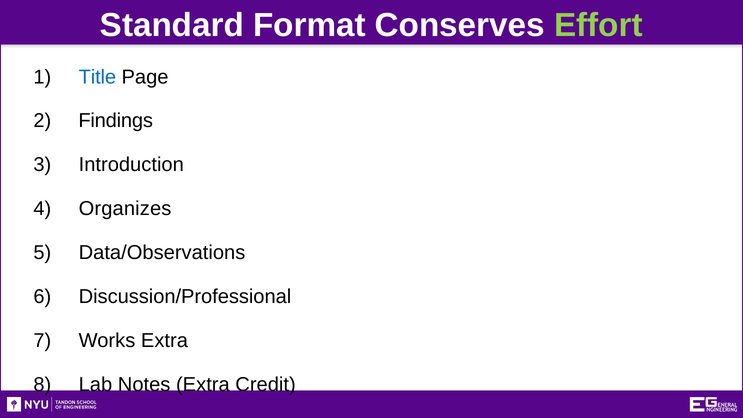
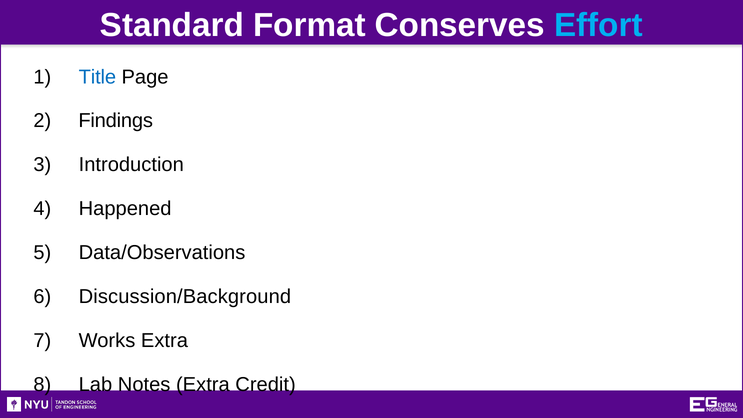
Effort colour: light green -> light blue (598, 25)
Organizes: Organizes -> Happened (125, 209)
Discussion/Professional: Discussion/Professional -> Discussion/Background (185, 297)
